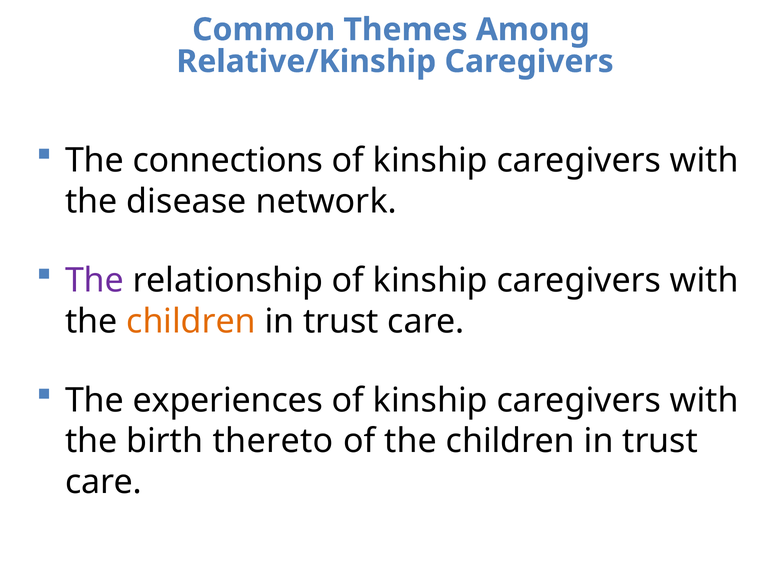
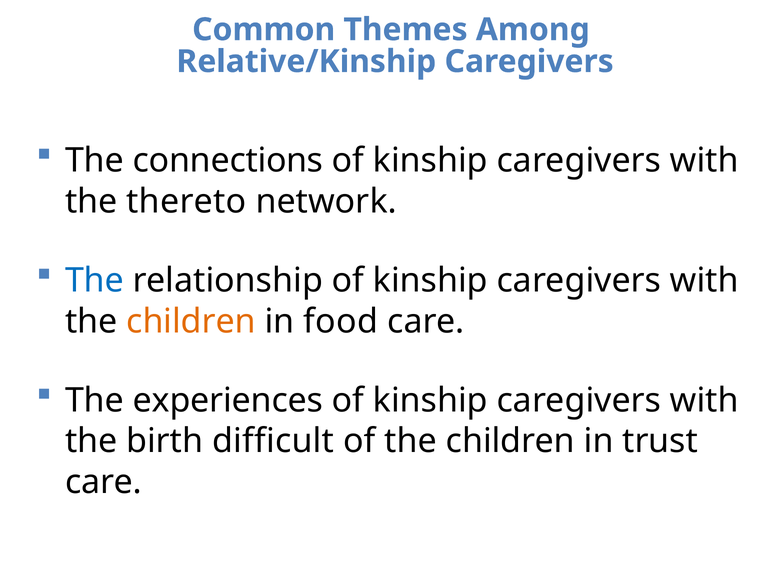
disease: disease -> thereto (186, 201)
The colour: purple -> blue (95, 280)
trust: trust -> food (341, 321)
thereto: thereto -> difficult (273, 441)
